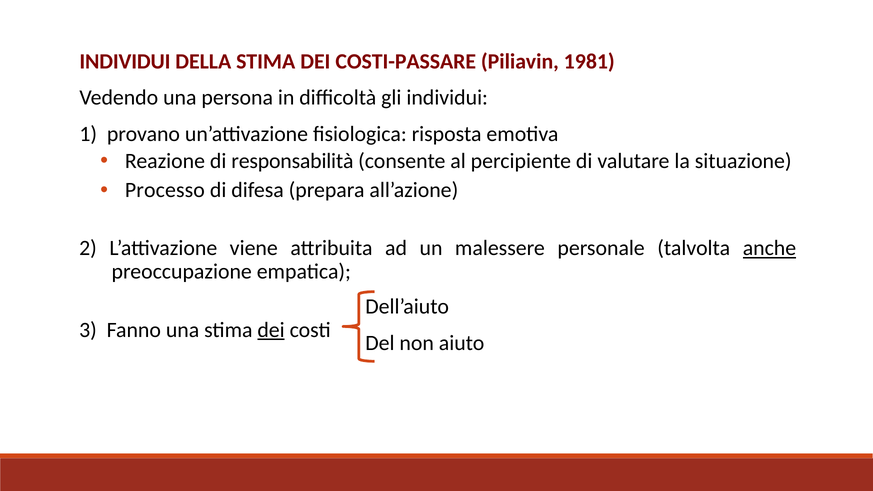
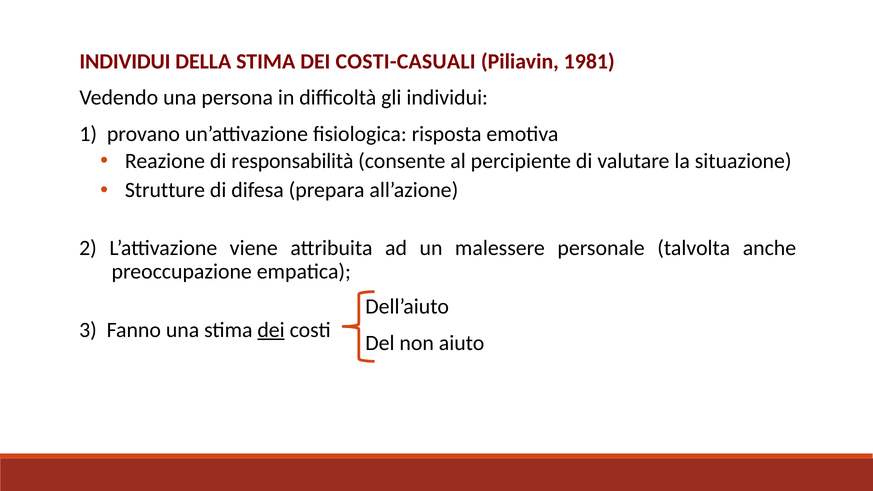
COSTI-PASSARE: COSTI-PASSARE -> COSTI-CASUALI (406, 61)
Processo: Processo -> Strutture (165, 190)
anche underline: present -> none (769, 248)
